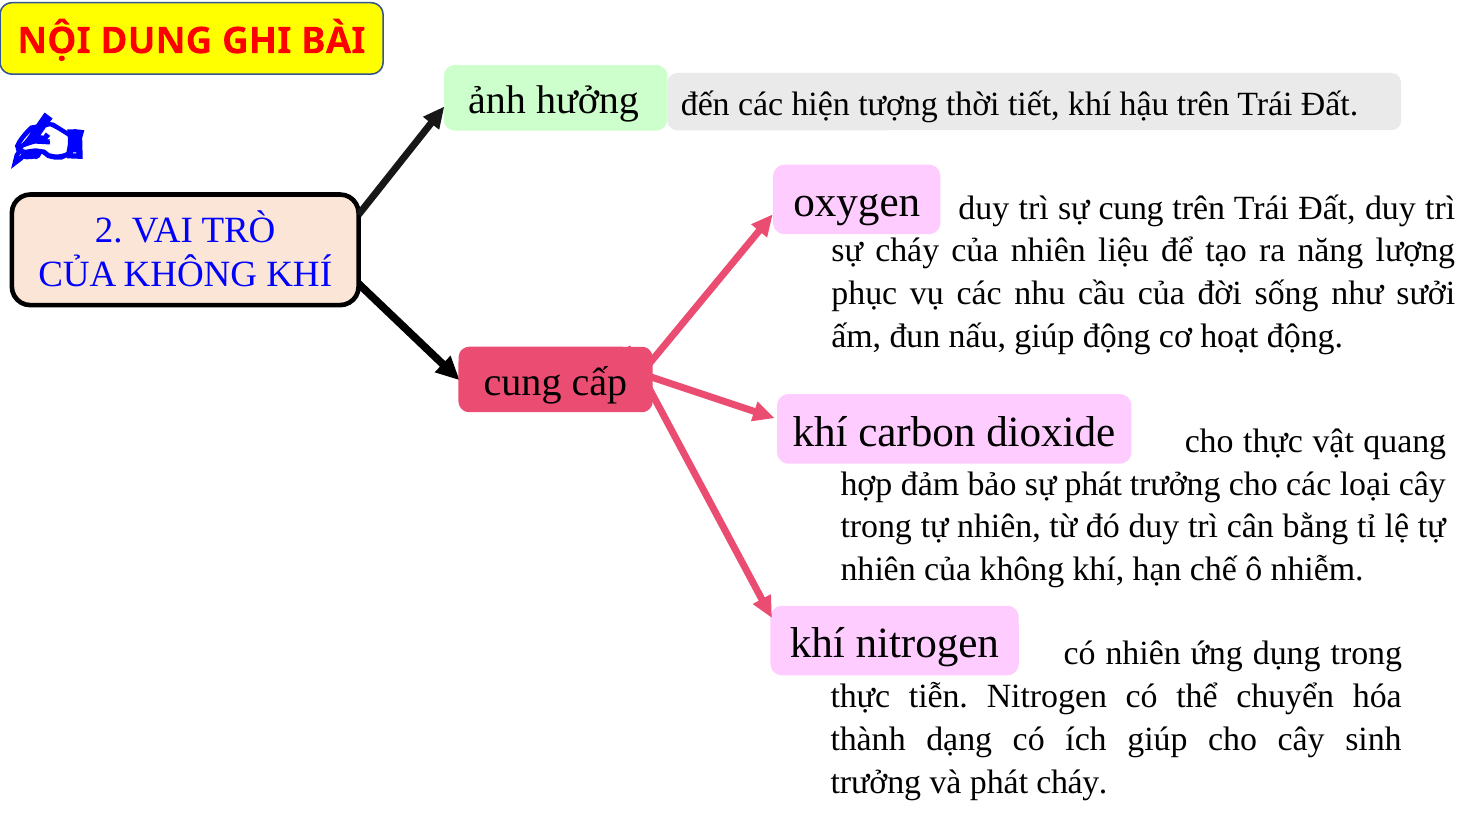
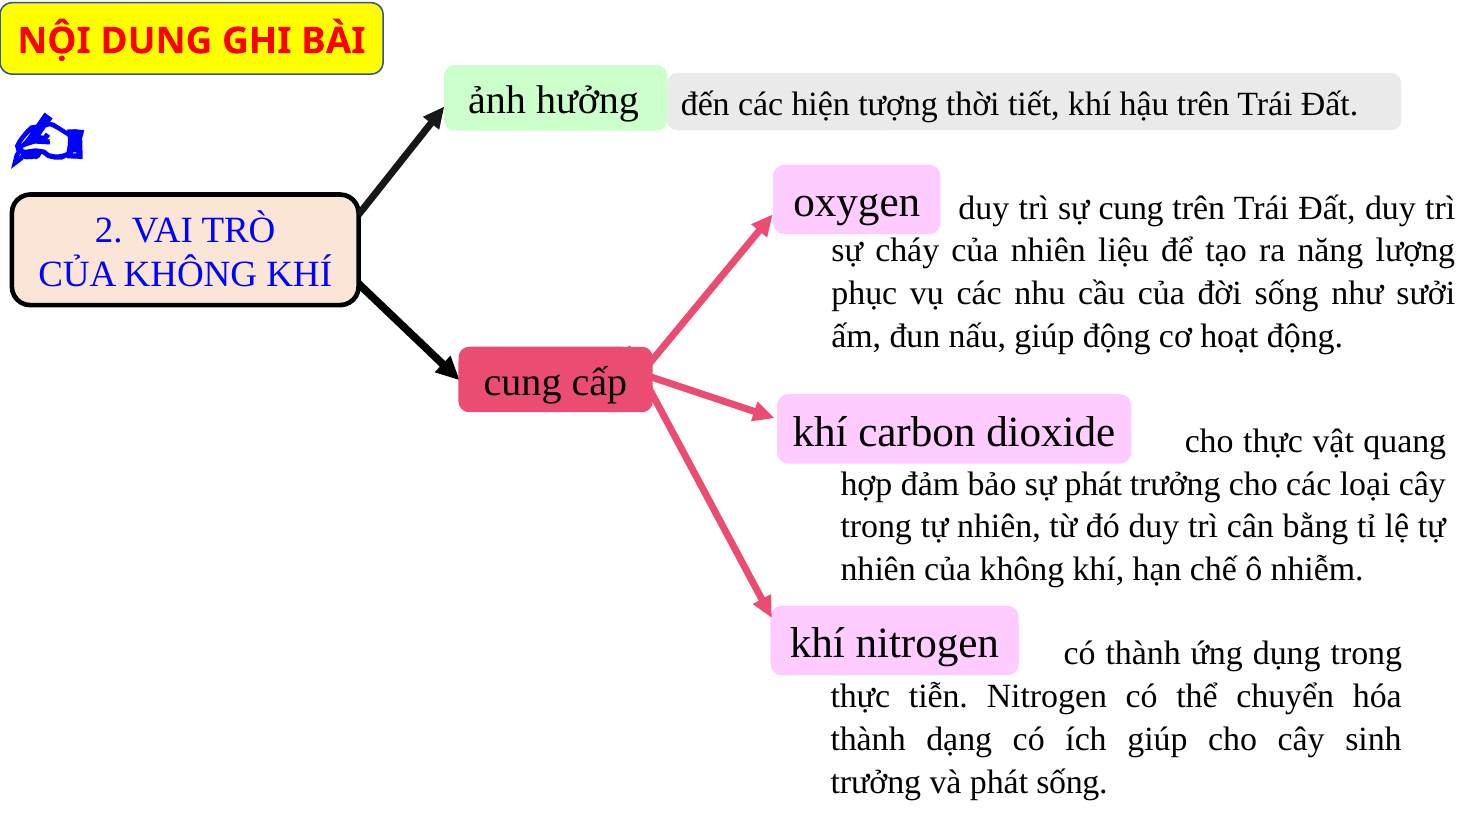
có nhiên: nhiên -> thành (1143, 653)
phát cháy: cháy -> sống (1072, 781)
